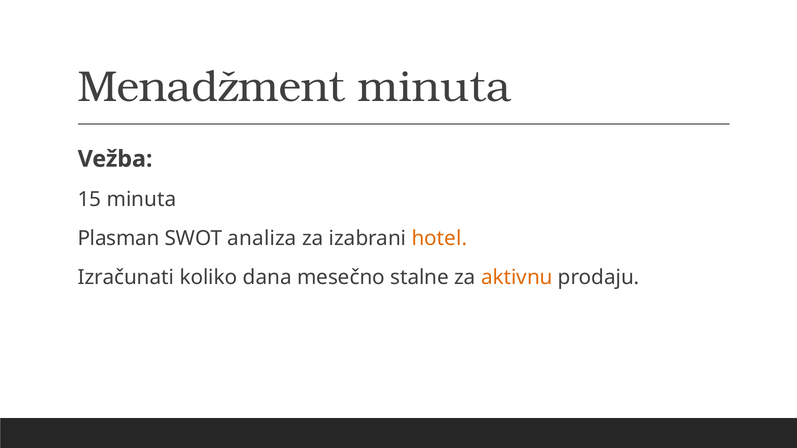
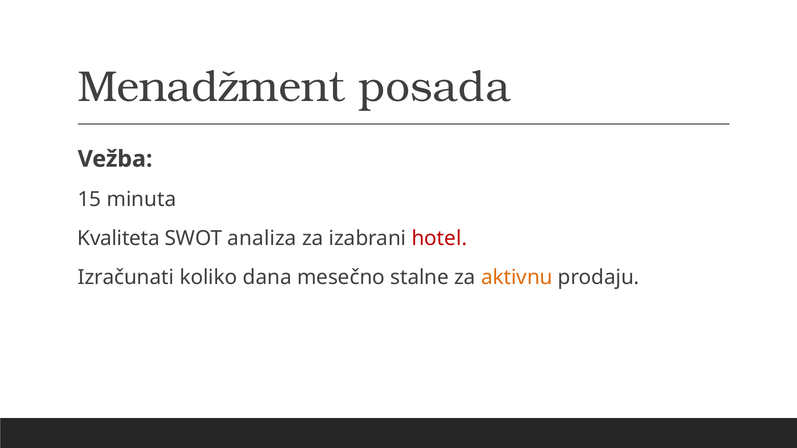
Menadžment minuta: minuta -> posada (434, 87)
Plasman: Plasman -> Kvaliteta (119, 238)
hotel colour: orange -> red (439, 238)
